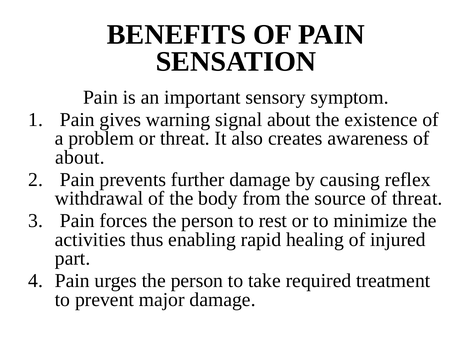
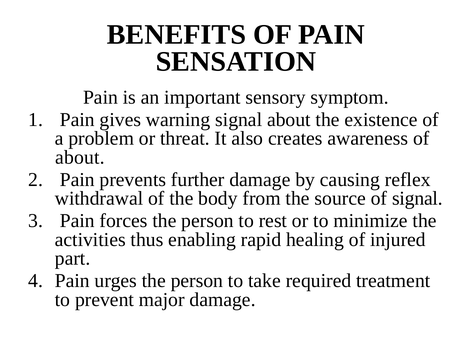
of threat: threat -> signal (417, 198)
